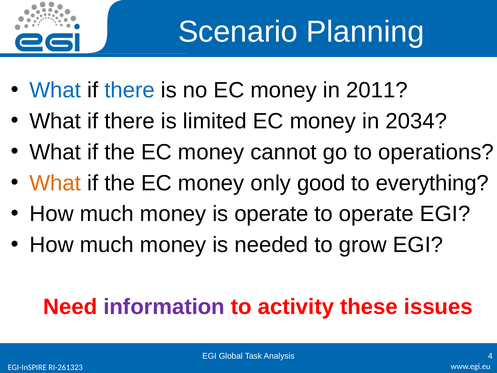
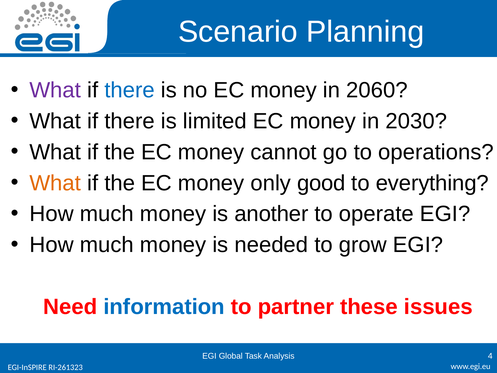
What colour: blue -> purple (55, 90)
2011: 2011 -> 2060 (377, 90)
2034: 2034 -> 2030 (416, 121)
is operate: operate -> another (271, 214)
information colour: purple -> blue (164, 307)
activity: activity -> partner (296, 307)
